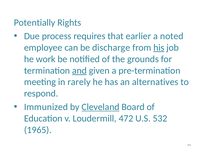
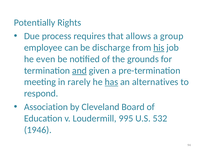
earlier: earlier -> allows (138, 36)
noted: noted -> group (172, 36)
work: work -> even (46, 59)
has underline: none -> present (111, 82)
Immunized: Immunized -> Association (46, 107)
Cleveland underline: present -> none (101, 107)
472: 472 -> 995 (126, 119)
1965: 1965 -> 1946 (38, 130)
